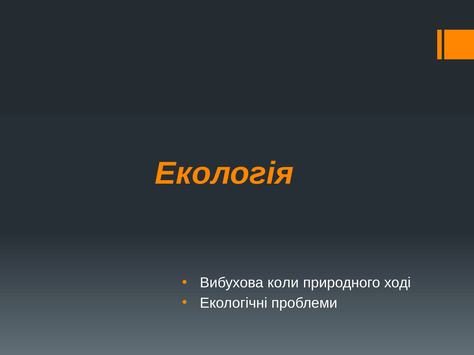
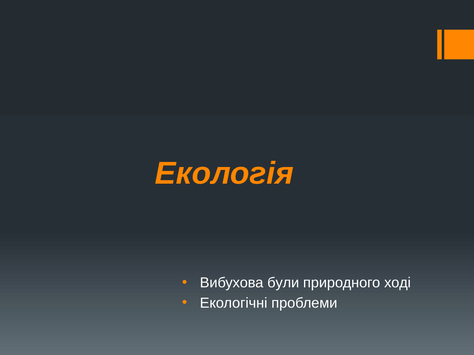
коли: коли -> були (283, 283)
